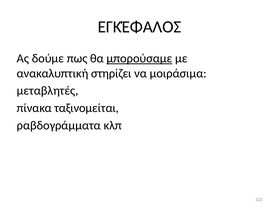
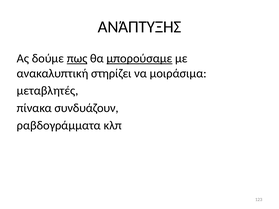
ΕΓΚΈΦΑΛΟΣ: ΕΓΚΈΦΑΛΟΣ -> ΑΝΆΠΤΥΞΗΣ (140, 27)
πως underline: none -> present (77, 59)
ταξινομείται: ταξινομείται -> συνδυάζουν (87, 108)
